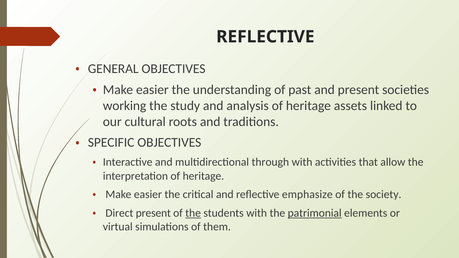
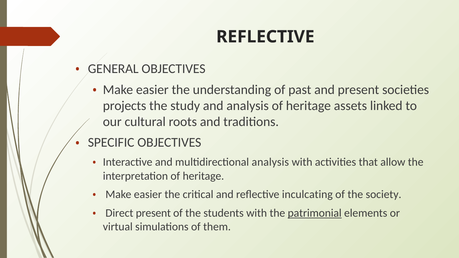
working: working -> projects (125, 106)
multidirectional through: through -> analysis (270, 162)
emphasize: emphasize -> inculcating (307, 195)
the underline: present -> none (193, 213)
